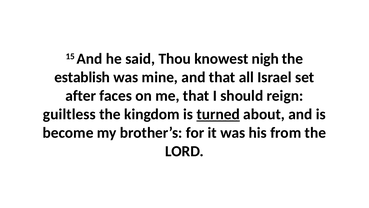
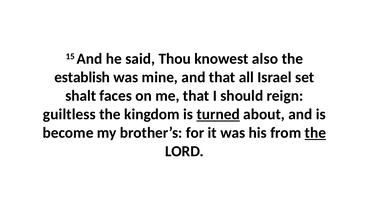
nigh: nigh -> also (265, 59)
after: after -> shalt (81, 96)
the underline: none -> present (315, 133)
